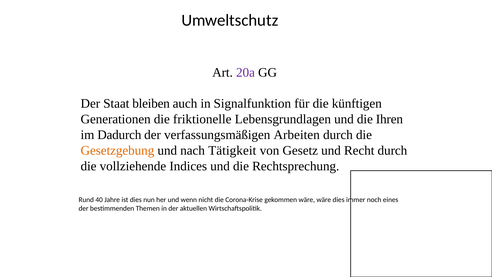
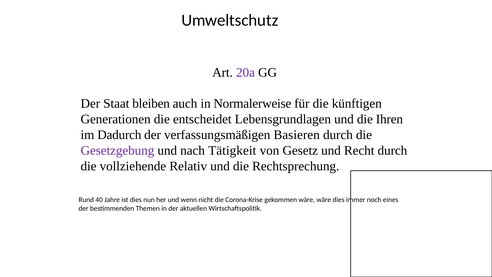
Signalfunktion: Signalfunktion -> Normalerweise (252, 104)
friktionelle: friktionelle -> entscheidet (202, 119)
Arbeiten: Arbeiten -> Basieren (297, 135)
Gesetzgebung colour: orange -> purple (117, 150)
Indices: Indices -> Relativ (188, 166)
